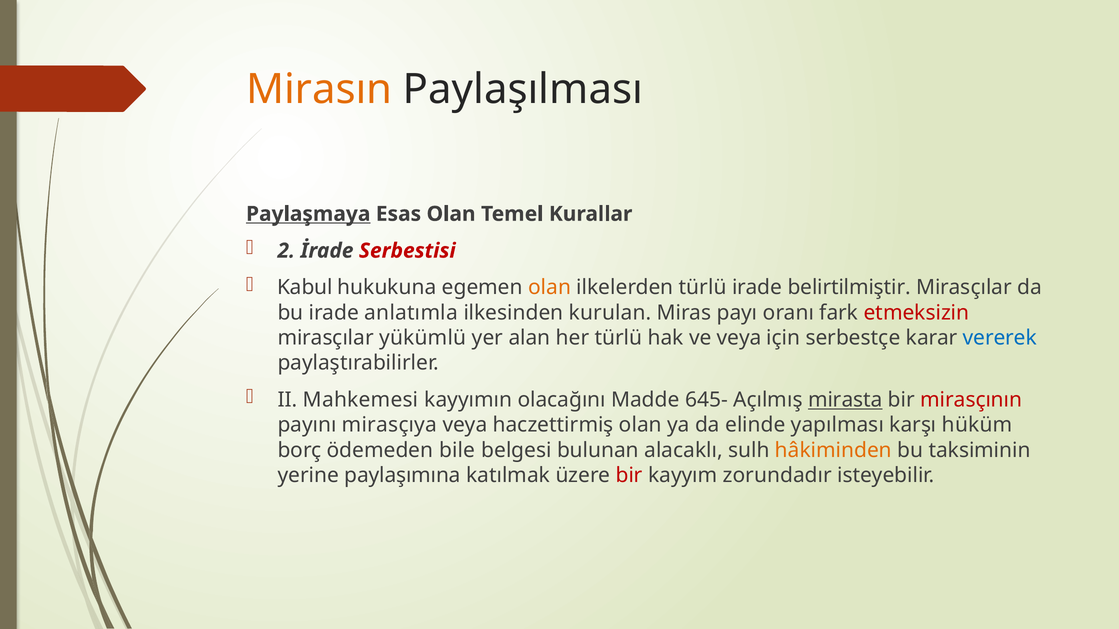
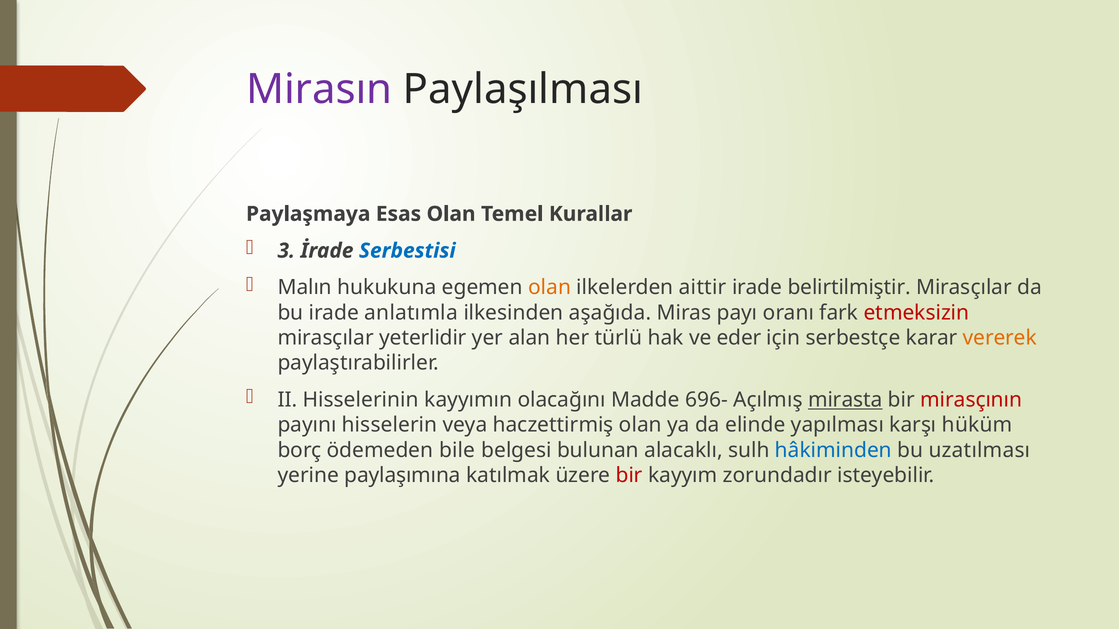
Mirasın colour: orange -> purple (319, 90)
Paylaşmaya underline: present -> none (308, 214)
2: 2 -> 3 (286, 251)
Serbestisi colour: red -> blue (407, 251)
Kabul: Kabul -> Malın (305, 288)
ilkelerden türlü: türlü -> aittir (703, 288)
kurulan: kurulan -> aşağıda (610, 313)
yükümlü: yükümlü -> yeterlidir (423, 338)
ve veya: veya -> eder (739, 338)
vererek colour: blue -> orange (1000, 338)
Mahkemesi: Mahkemesi -> Hisselerinin (361, 400)
645-: 645- -> 696- (706, 400)
mirasçıya: mirasçıya -> hisselerin (390, 425)
hâkiminden colour: orange -> blue (833, 450)
taksiminin: taksiminin -> uzatılması (979, 450)
